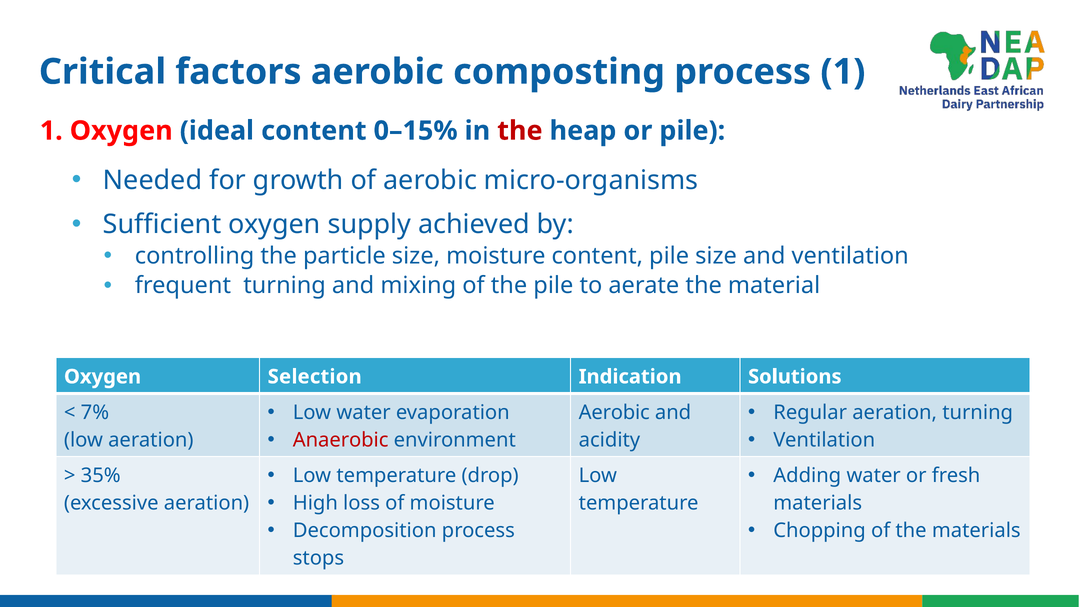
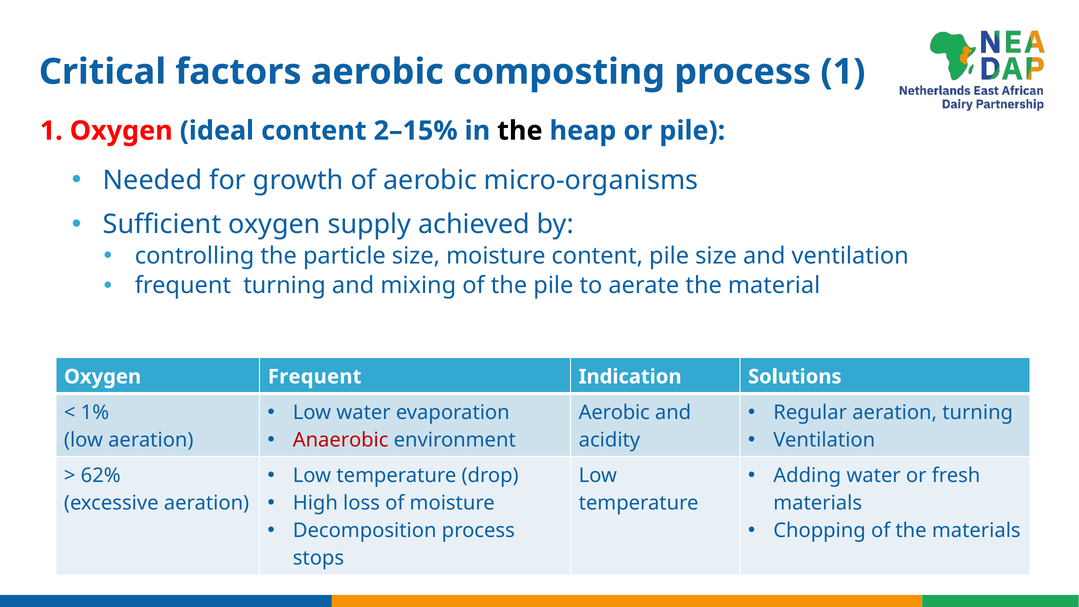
0–15%: 0–15% -> 2–15% (416, 131)
the colour: red -> black (520, 131)
Oxygen Selection: Selection -> Frequent (315, 377)
7%: 7% -> 1% (95, 412)
35%: 35% -> 62% (101, 475)
